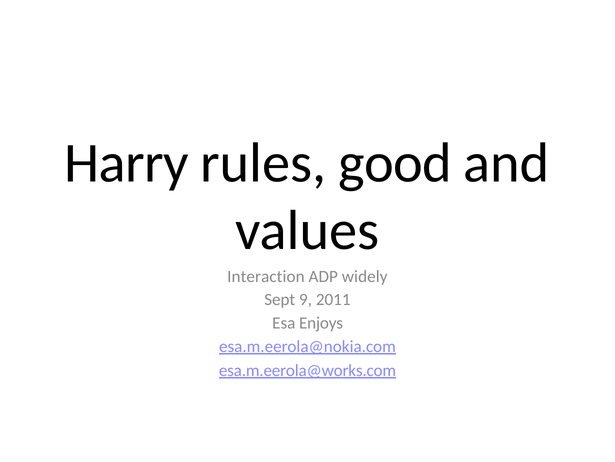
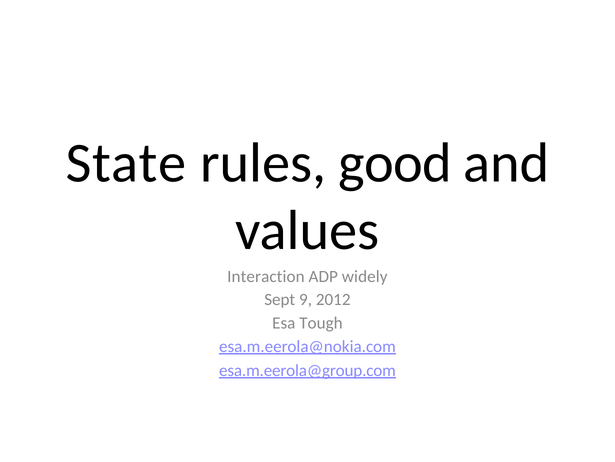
Harry: Harry -> State (126, 163)
2011: 2011 -> 2012 (333, 299)
Enjoys: Enjoys -> Tough (321, 323)
esa.m.eerola@works.com: esa.m.eerola@works.com -> esa.m.eerola@group.com (307, 370)
